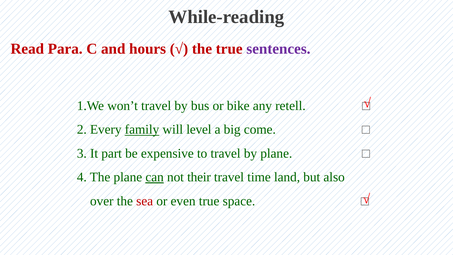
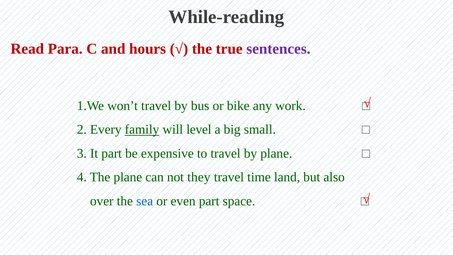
retell: retell -> work (290, 106)
come: come -> small (260, 130)
can underline: present -> none (155, 177)
their: their -> they (199, 177)
sea colour: red -> blue (145, 201)
even true: true -> part (209, 201)
